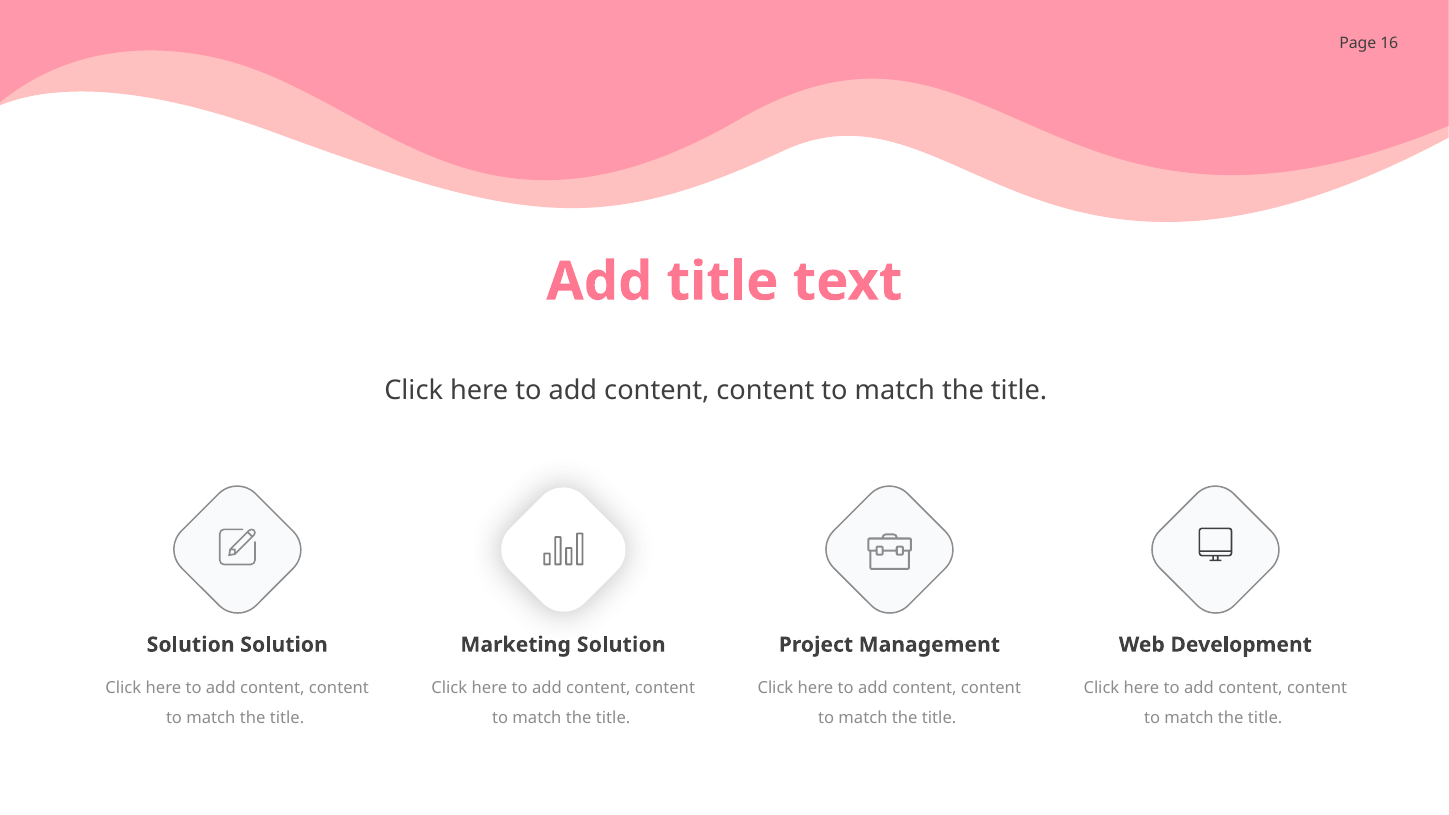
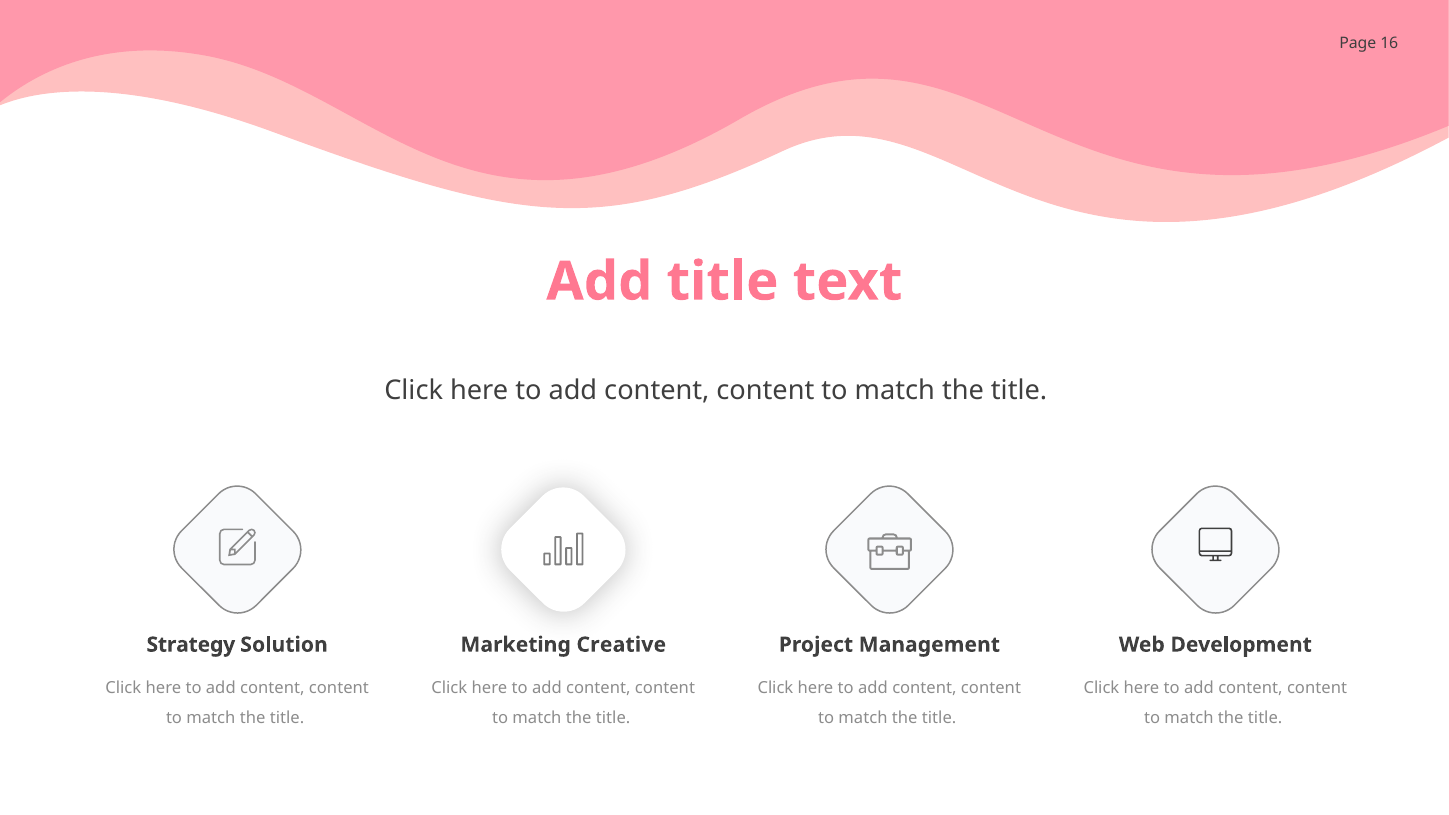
Solution: Solution -> Strategy (191, 645)
Marketing Solution: Solution -> Creative (621, 645)
